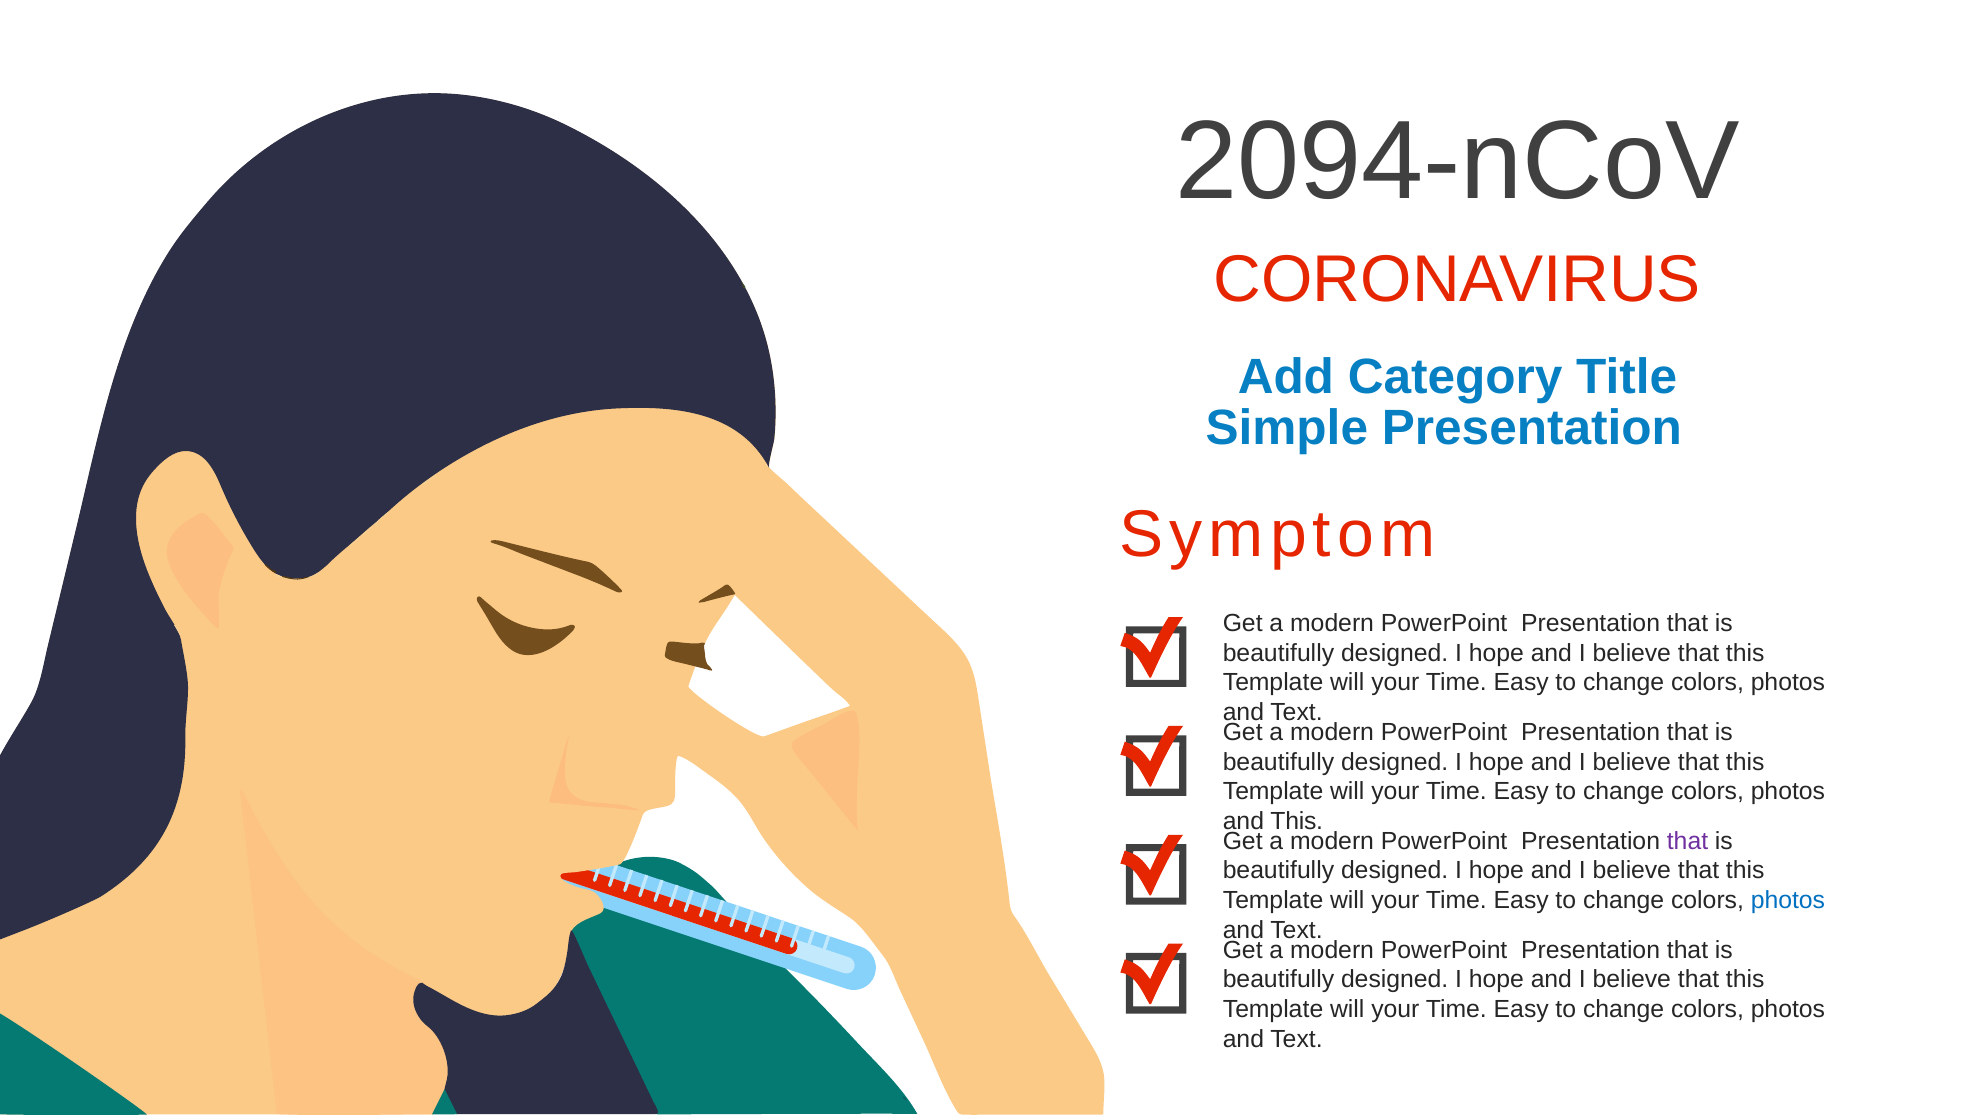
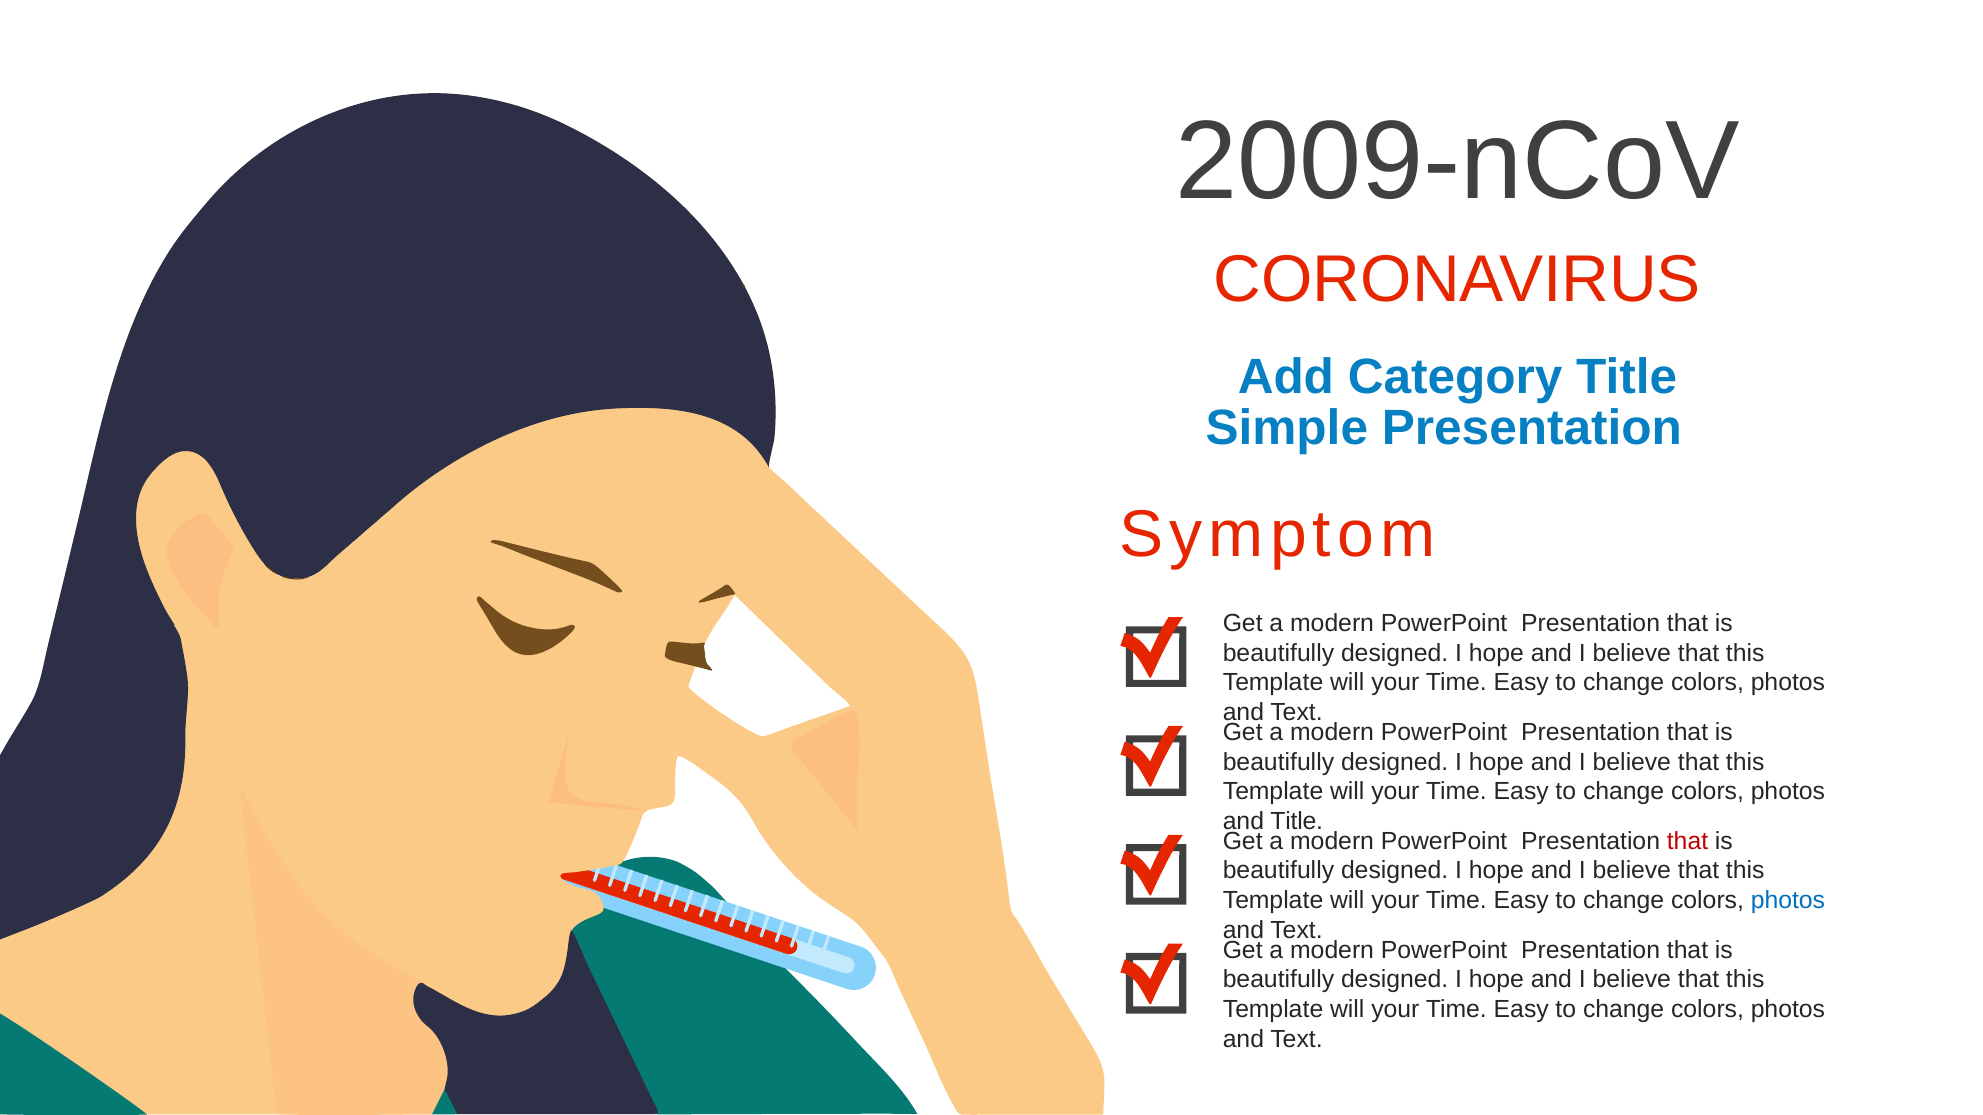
2094-nCoV: 2094-nCoV -> 2009-nCoV (1458, 162)
and This: This -> Title (1297, 822)
that colour: purple -> red (1688, 841)
